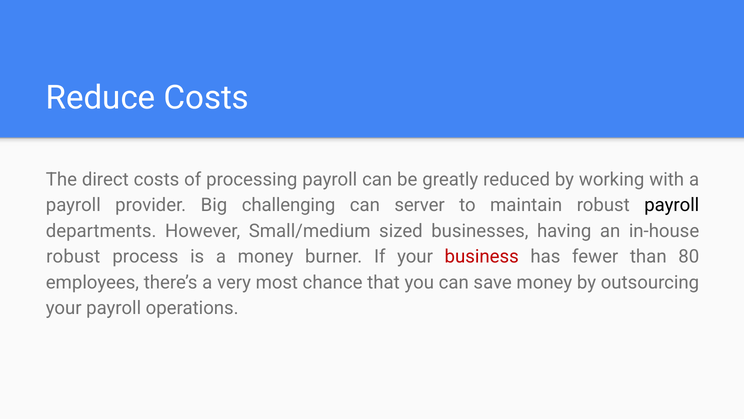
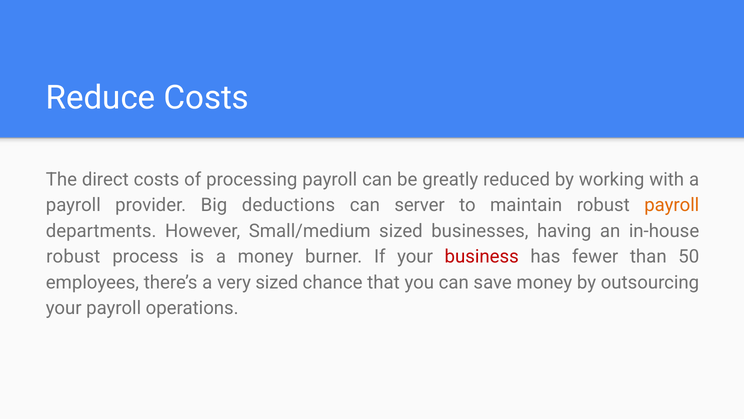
challenging: challenging -> deductions (288, 205)
payroll colour: black -> orange (672, 205)
80: 80 -> 50 (689, 256)
very most: most -> sized (277, 282)
